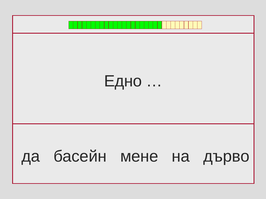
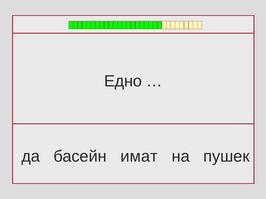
мене: мене -> имат (139, 157)
дърво: дърво -> пушек (226, 157)
